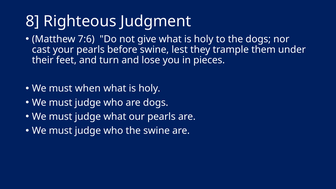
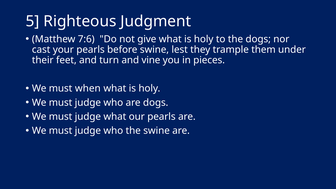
8: 8 -> 5 (33, 21)
lose: lose -> vine (151, 60)
